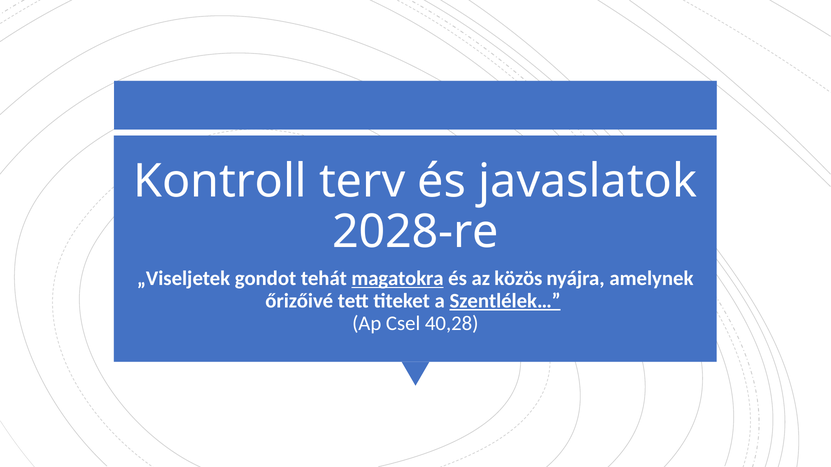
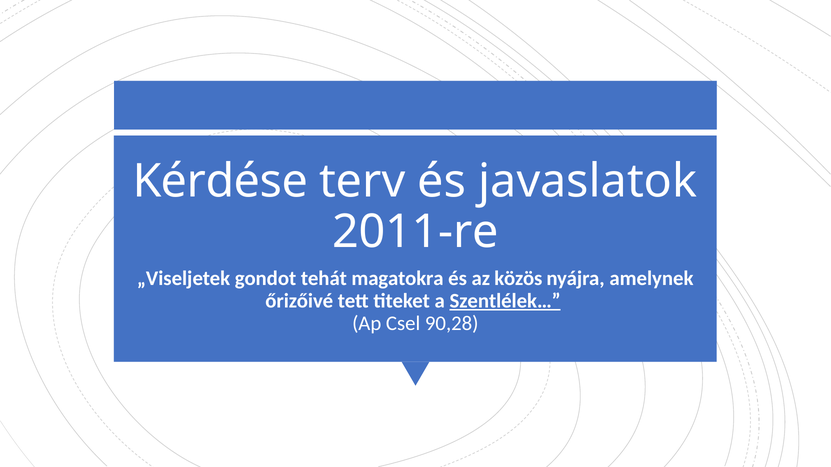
Kontroll: Kontroll -> Kérdése (220, 181)
2028-re: 2028-re -> 2011-re (415, 232)
magatokra underline: present -> none (398, 279)
40,28: 40,28 -> 90,28 (452, 324)
